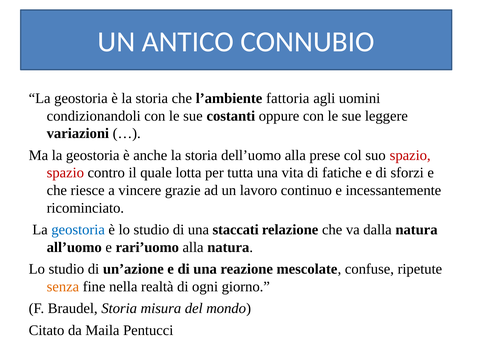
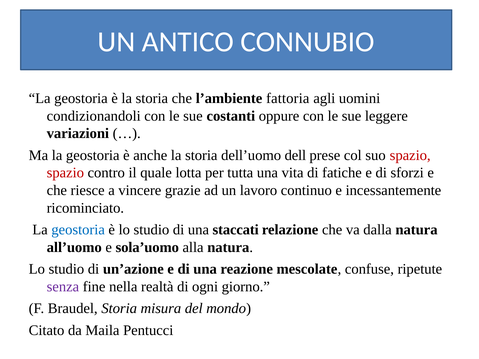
dell’uomo alla: alla -> dell (295, 155)
rari’uomo: rari’uomo -> sola’uomo (147, 247)
senza colour: orange -> purple (63, 287)
